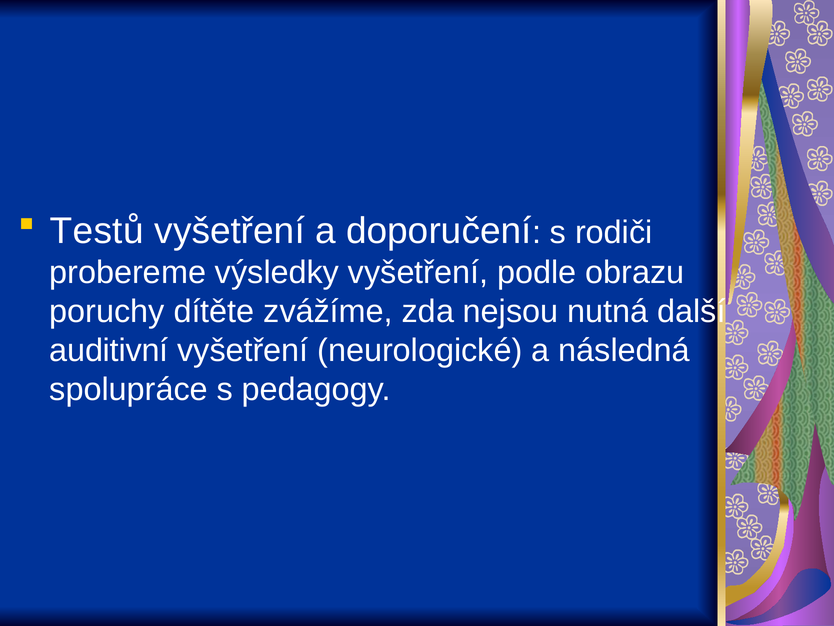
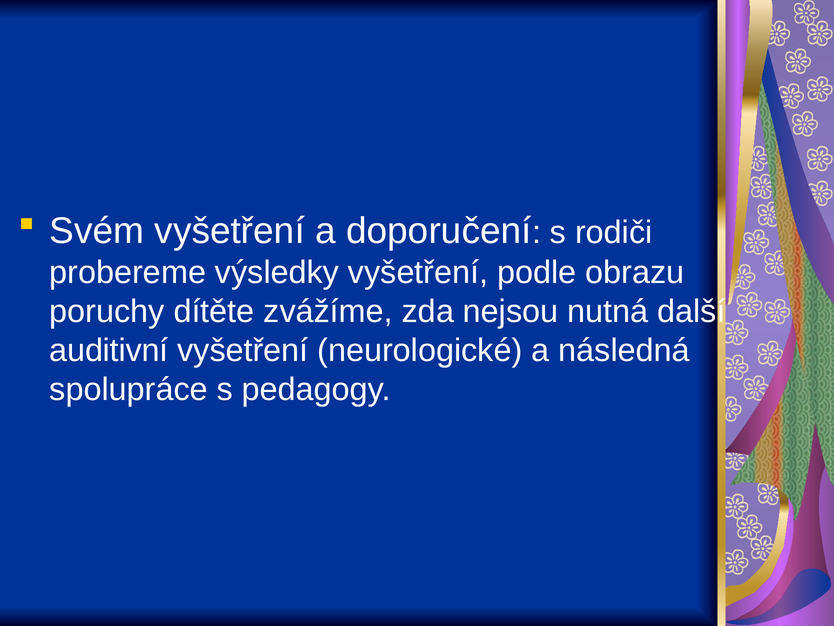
Testů: Testů -> Svém (97, 231)
